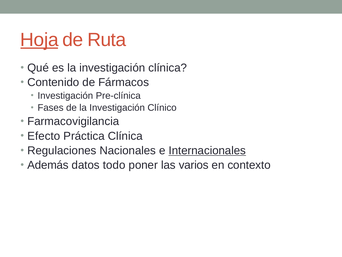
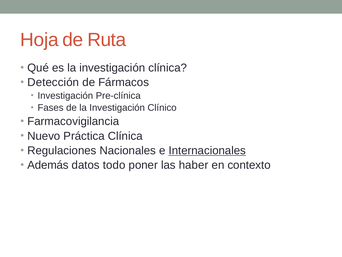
Hoja underline: present -> none (39, 40)
Contenido: Contenido -> Detección (53, 82)
Efecto: Efecto -> Nuevo (44, 136)
varios: varios -> haber (194, 165)
